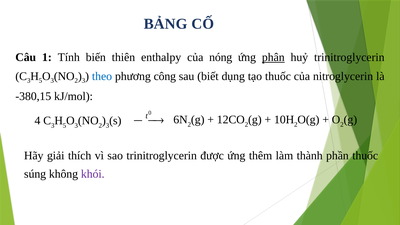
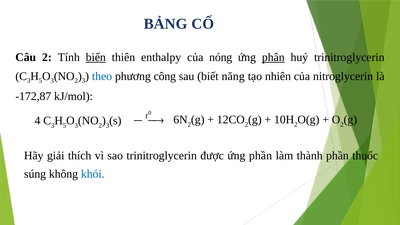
Câu 1: 1 -> 2 (47, 57)
biến underline: none -> present (96, 57)
dụng: dụng -> năng (233, 76)
tạo thuốc: thuốc -> nhiên (278, 76)
-380,15: -380,15 -> -172,87 (33, 96)
ứng thêm: thêm -> phần (260, 156)
khói colour: purple -> blue (93, 174)
